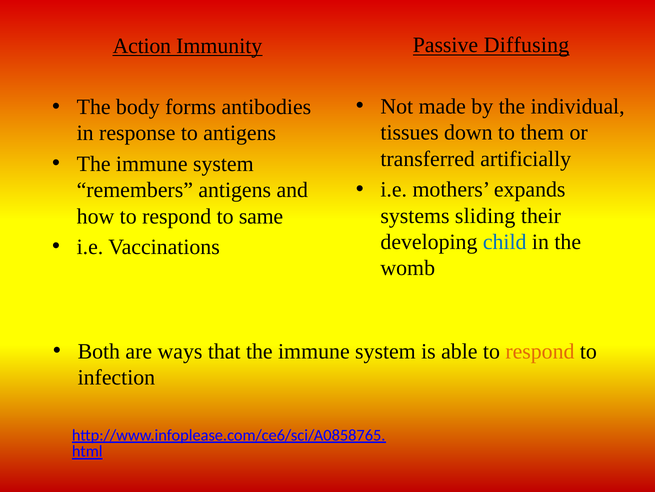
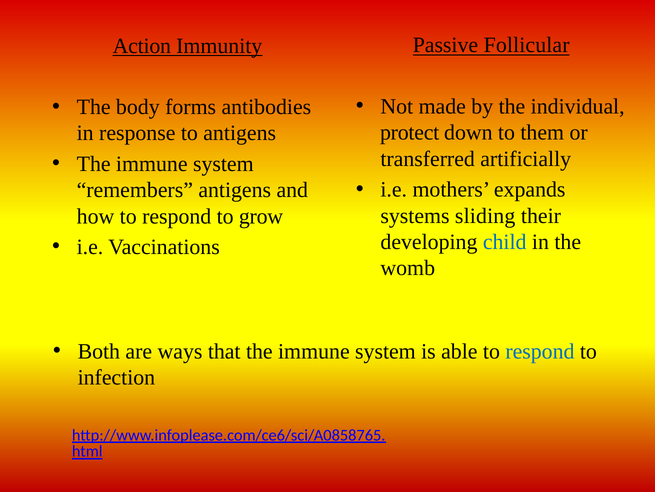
Diffusing: Diffusing -> Follicular (527, 45)
tissues: tissues -> protect (410, 133)
same: same -> grow (261, 216)
respond colour: orange -> blue (540, 351)
